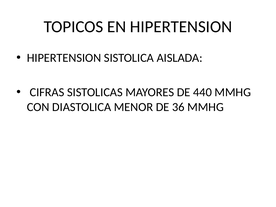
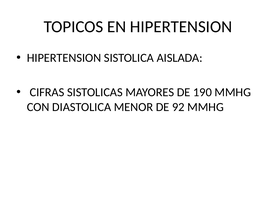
440: 440 -> 190 (202, 92)
36: 36 -> 92 (178, 107)
